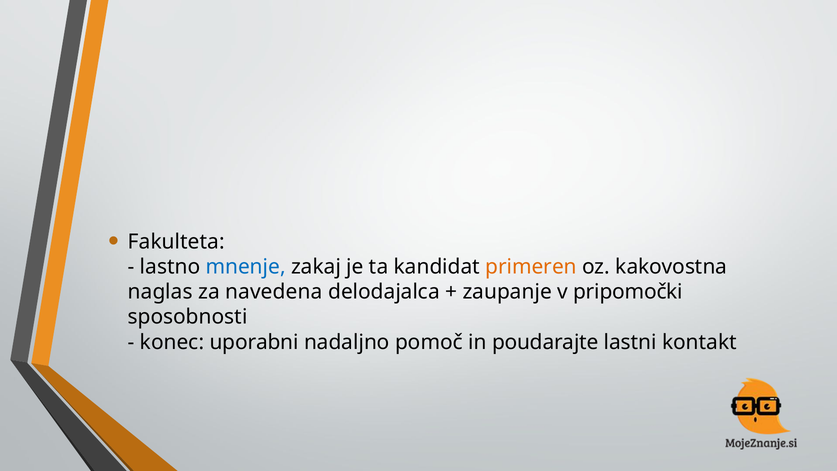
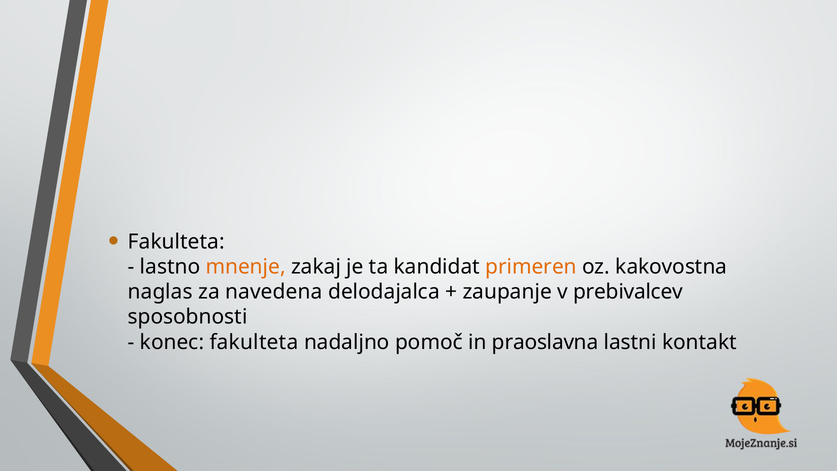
mnenje colour: blue -> orange (246, 267)
pripomočki: pripomočki -> prebivalcev (628, 292)
konec uporabni: uporabni -> fakulteta (254, 342)
poudarajte: poudarajte -> praoslavna (545, 342)
